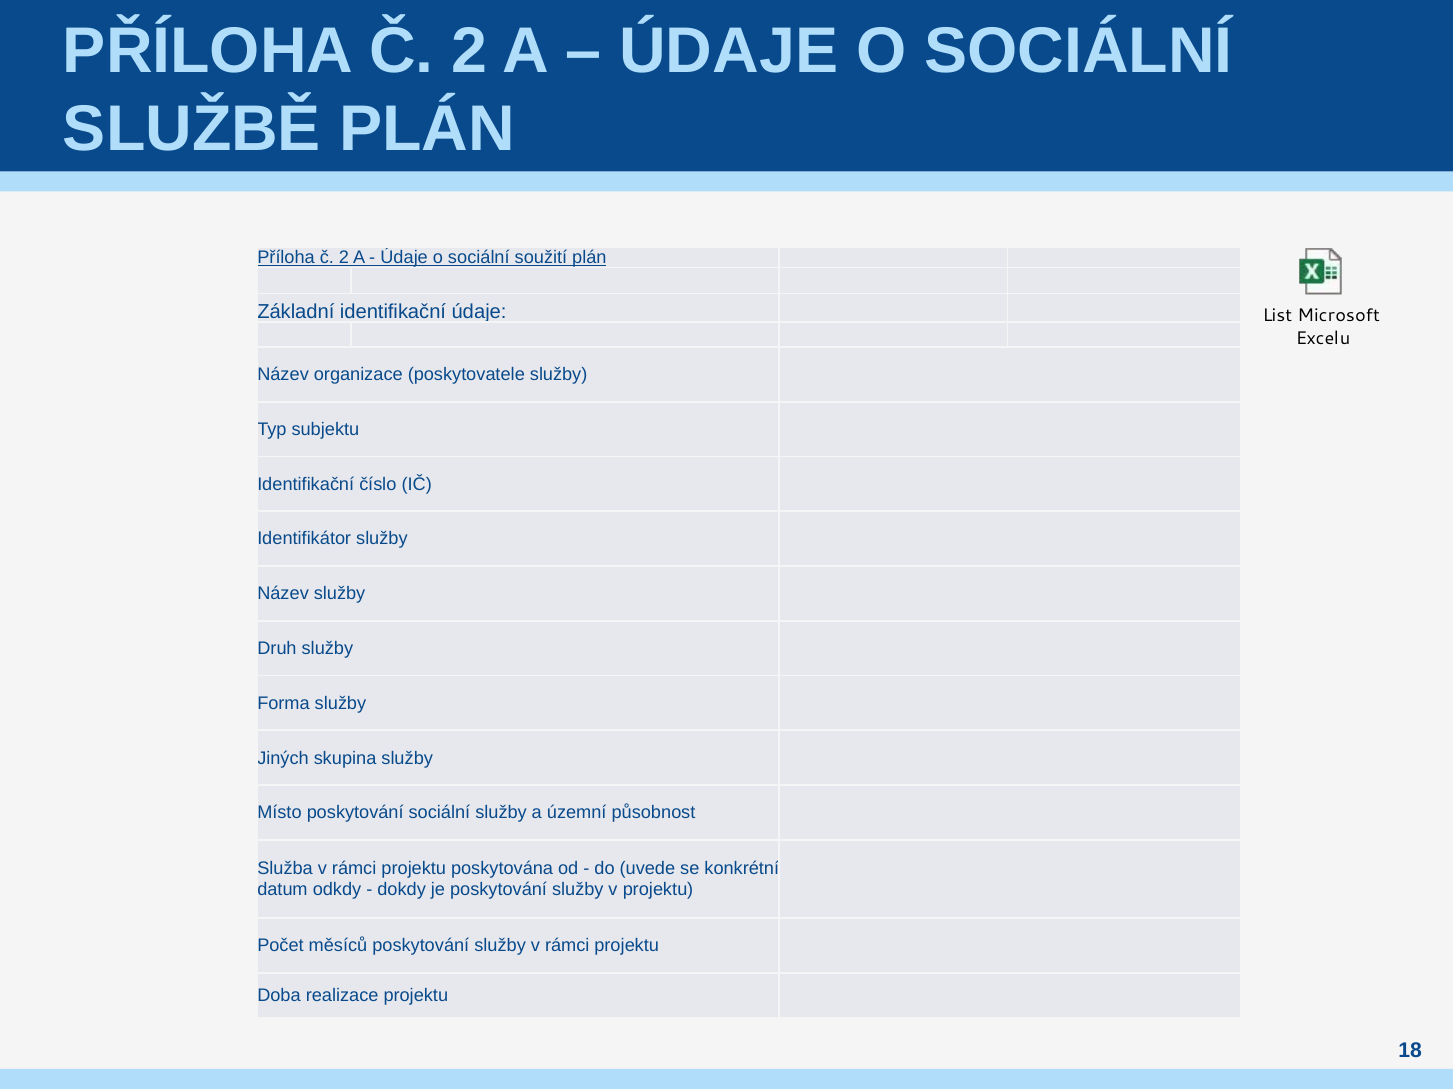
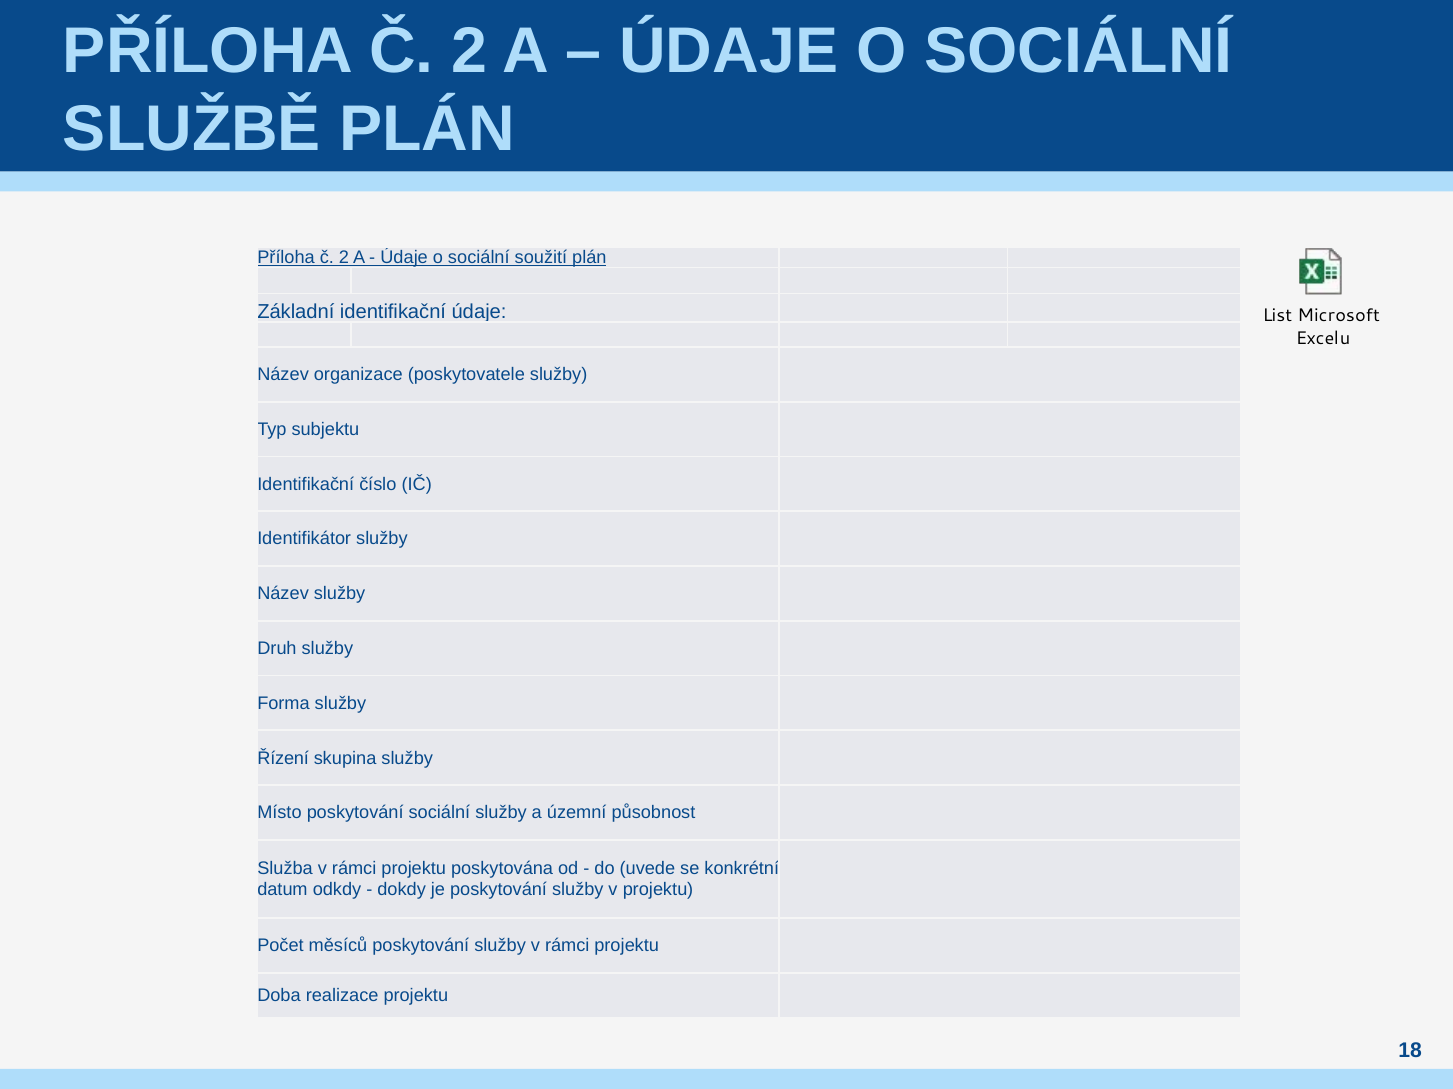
Jiných: Jiných -> Řízení (283, 759)
